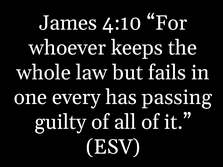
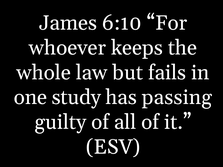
4:10: 4:10 -> 6:10 (122, 23)
every: every -> study (76, 97)
